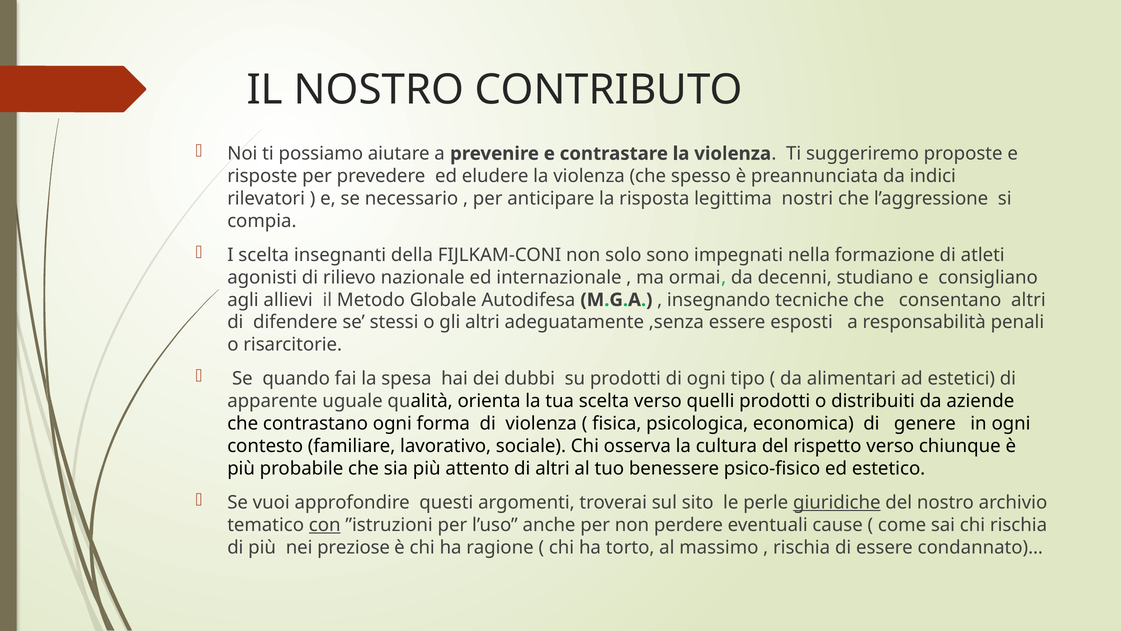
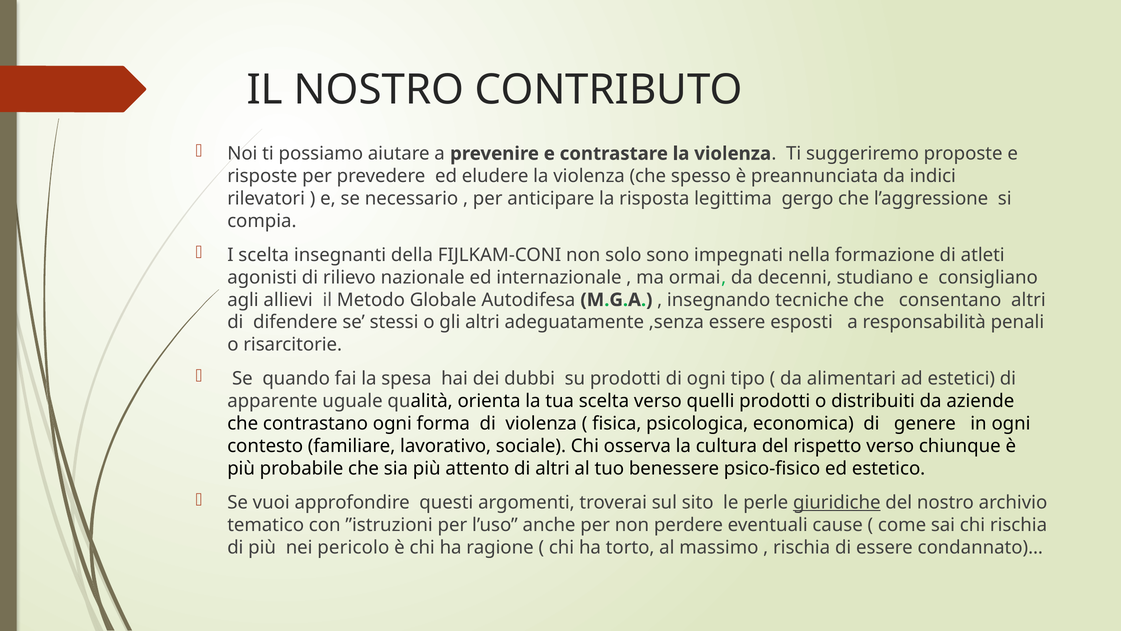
nostri: nostri -> gergo (807, 198)
con underline: present -> none (325, 525)
preziose: preziose -> pericolo (353, 547)
